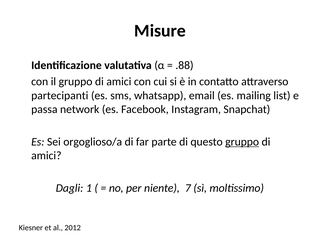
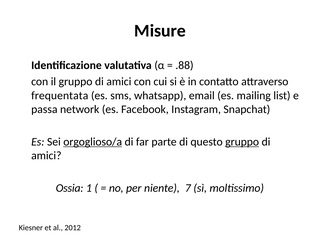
partecipanti: partecipanti -> frequentata (60, 95)
orgoglioso/a underline: none -> present (93, 142)
Dagli: Dagli -> Ossia (70, 188)
